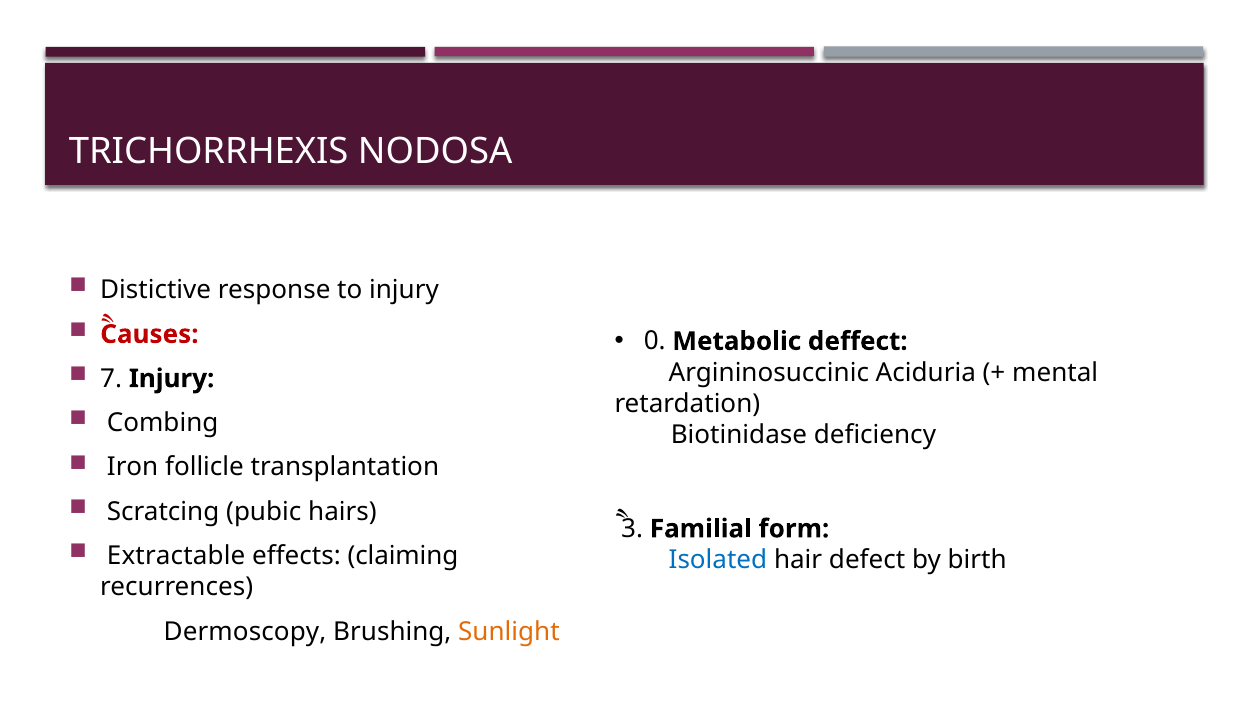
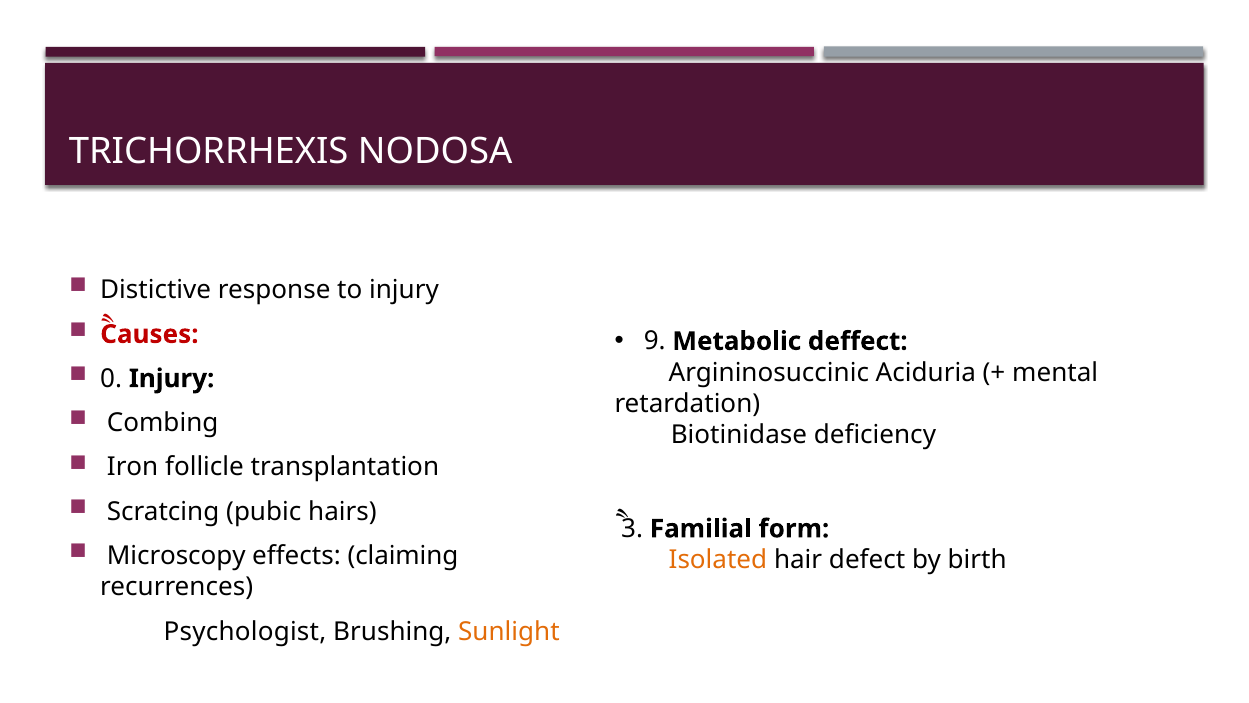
0: 0 -> 9 (655, 341)
7: 7 -> 0 (111, 378)
Extractable: Extractable -> Microscopy (176, 556)
Isolated colour: blue -> orange (718, 560)
Dermoscopy: Dermoscopy -> Psychologist (245, 631)
